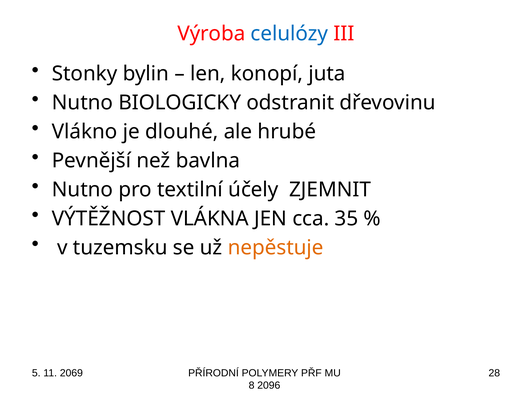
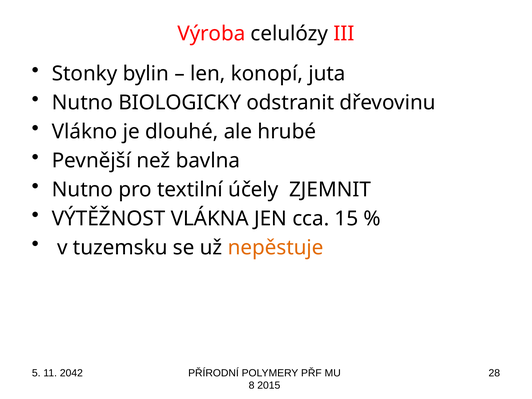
celulózy colour: blue -> black (289, 34)
35: 35 -> 15 (346, 219)
2069: 2069 -> 2042 (71, 373)
2096: 2096 -> 2015 (269, 385)
